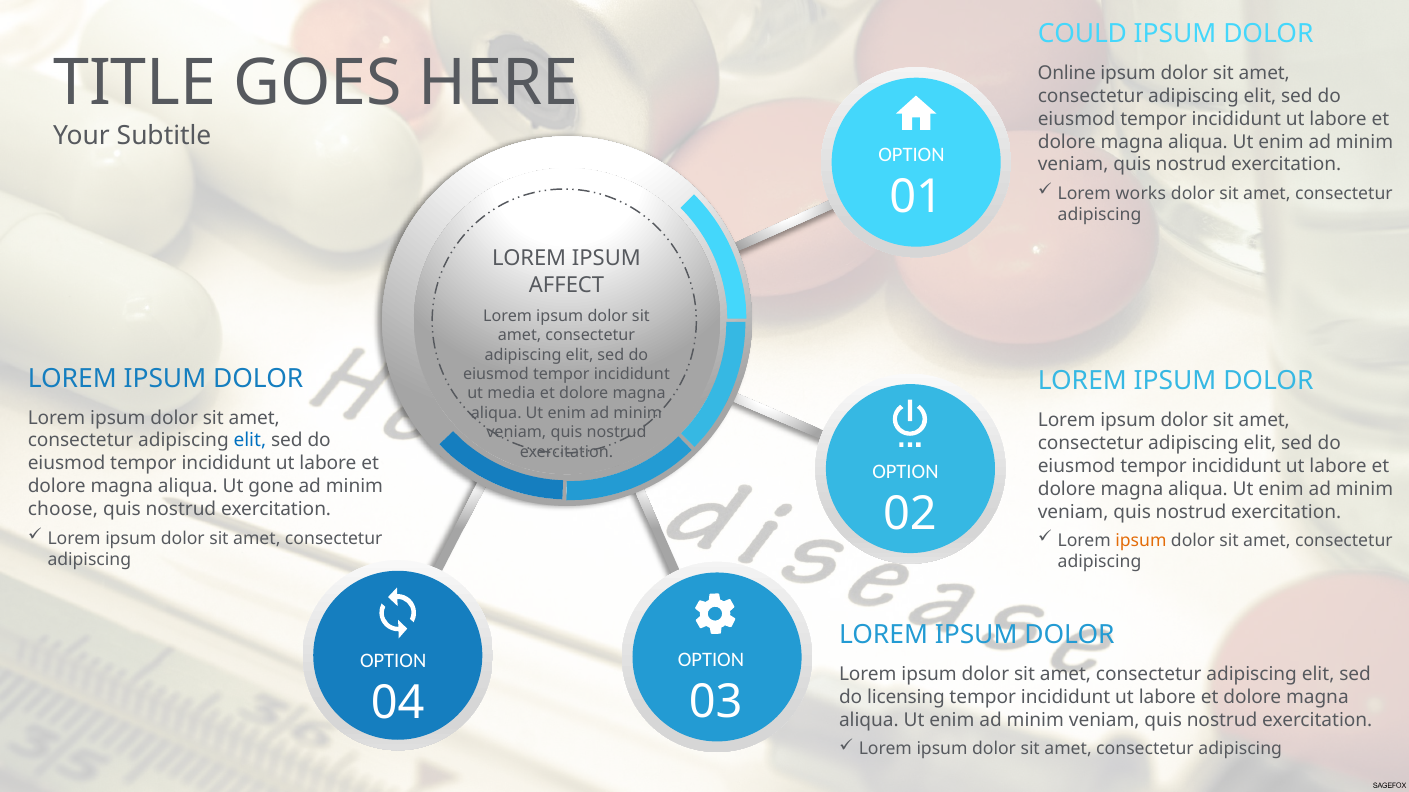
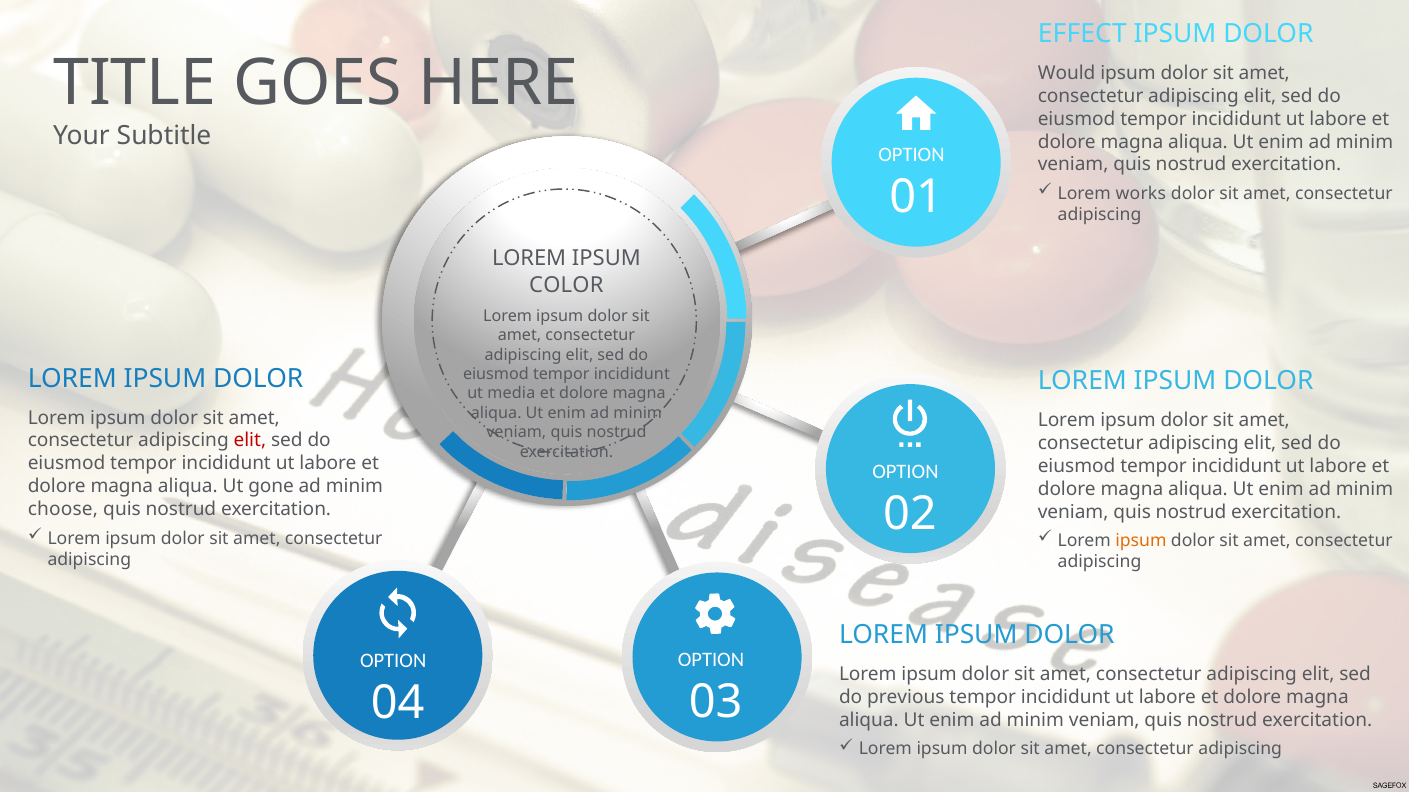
COULD: COULD -> EFFECT (1082, 34)
Online: Online -> Would (1067, 73)
AFFECT: AFFECT -> COLOR (566, 285)
elit colour: blue -> red (250, 441)
licensing: licensing -> previous (906, 698)
